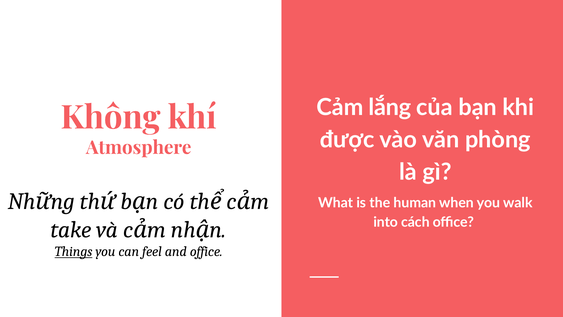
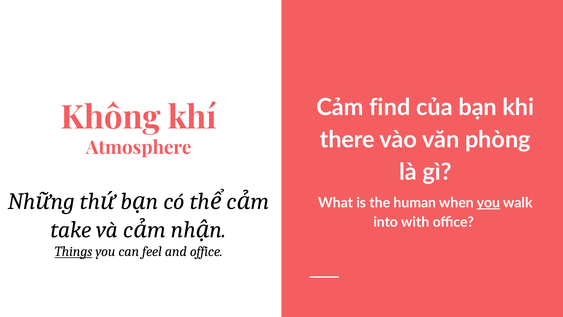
lắng: lắng -> find (390, 107)
được: được -> there (347, 140)
you underline: none -> present (488, 203)
cách: cách -> with (415, 222)
